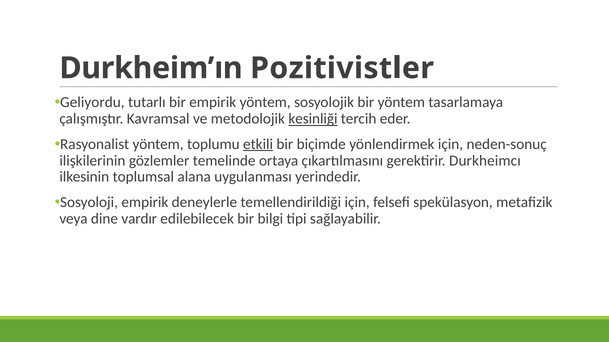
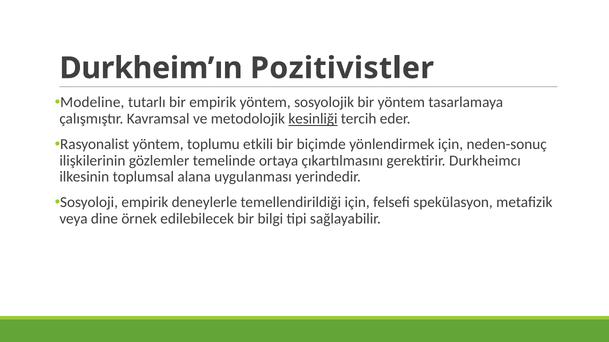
Geliyordu: Geliyordu -> Modeline (92, 103)
etkili underline: present -> none (258, 144)
vardır: vardır -> örnek (139, 219)
